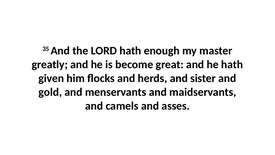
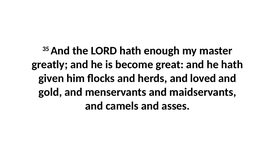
sister: sister -> loved (203, 78)
